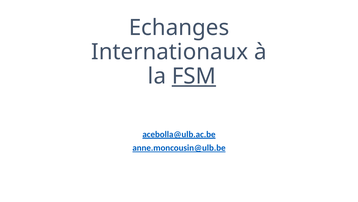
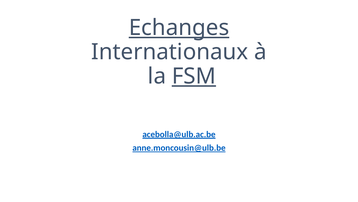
Echanges underline: none -> present (179, 28)
